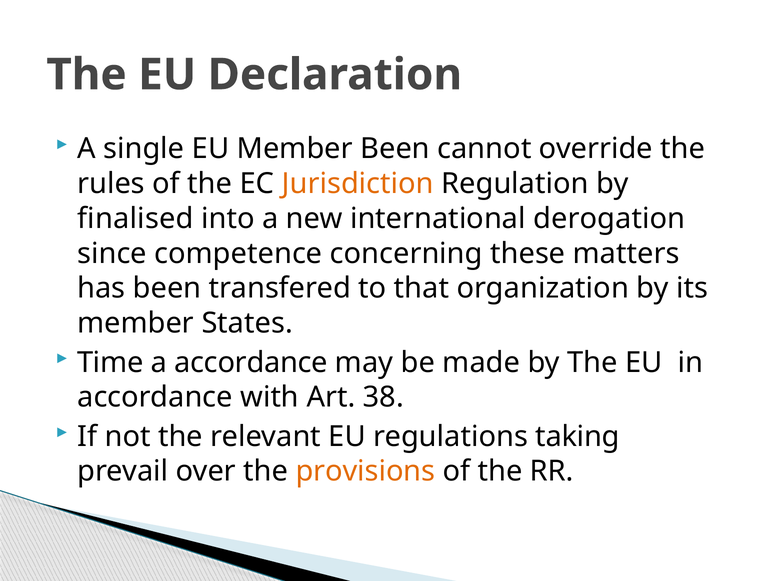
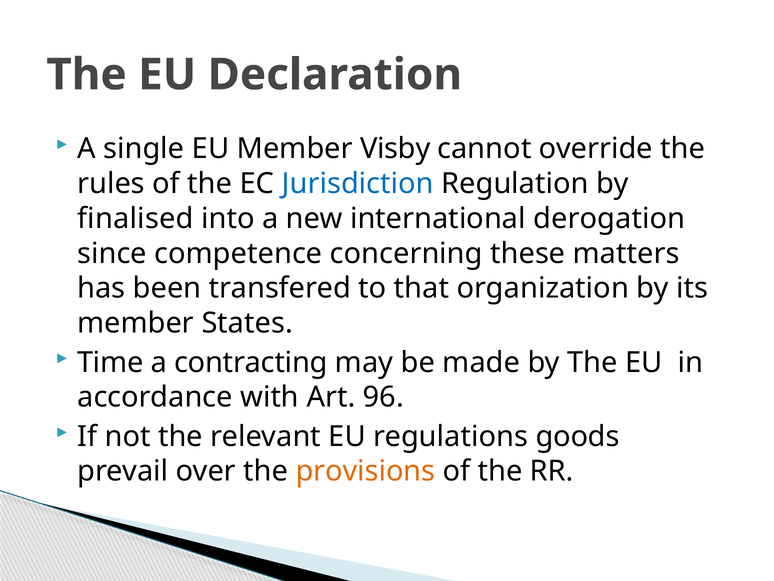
Member Been: Been -> Visby (395, 149)
Jurisdiction colour: orange -> blue (358, 184)
a accordance: accordance -> contracting (251, 362)
38: 38 -> 96 (383, 397)
taking: taking -> goods (578, 436)
